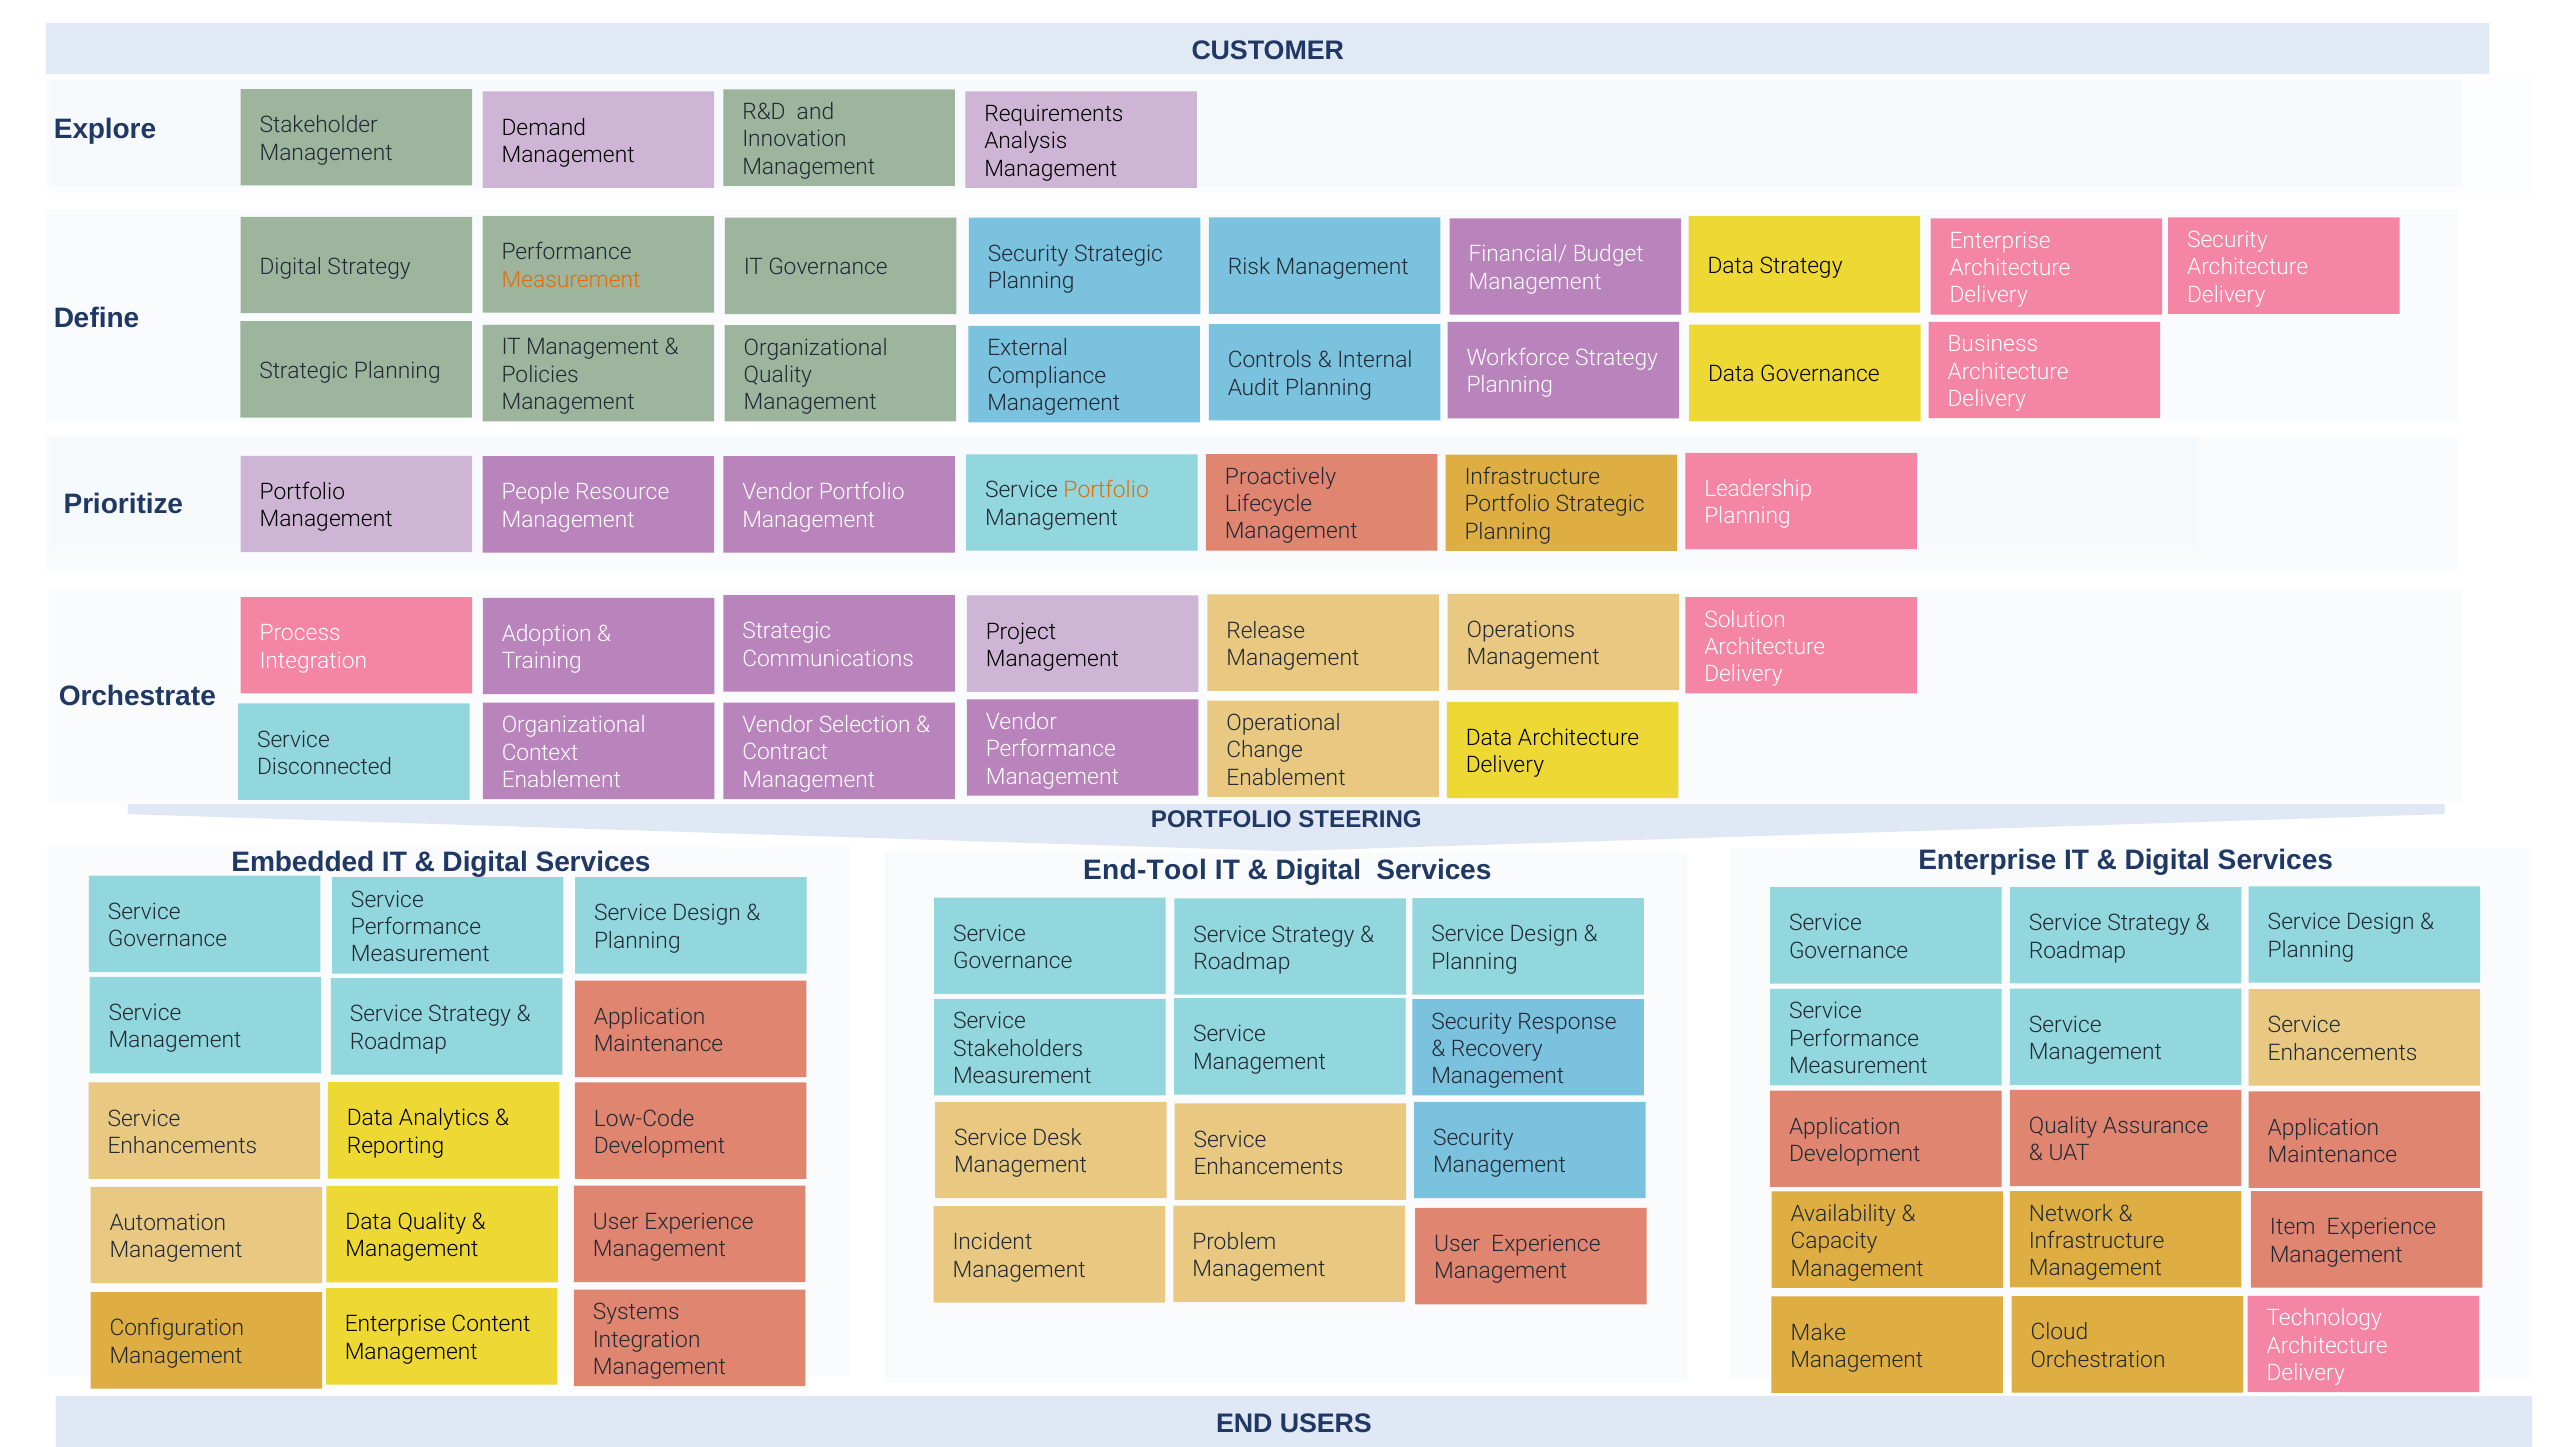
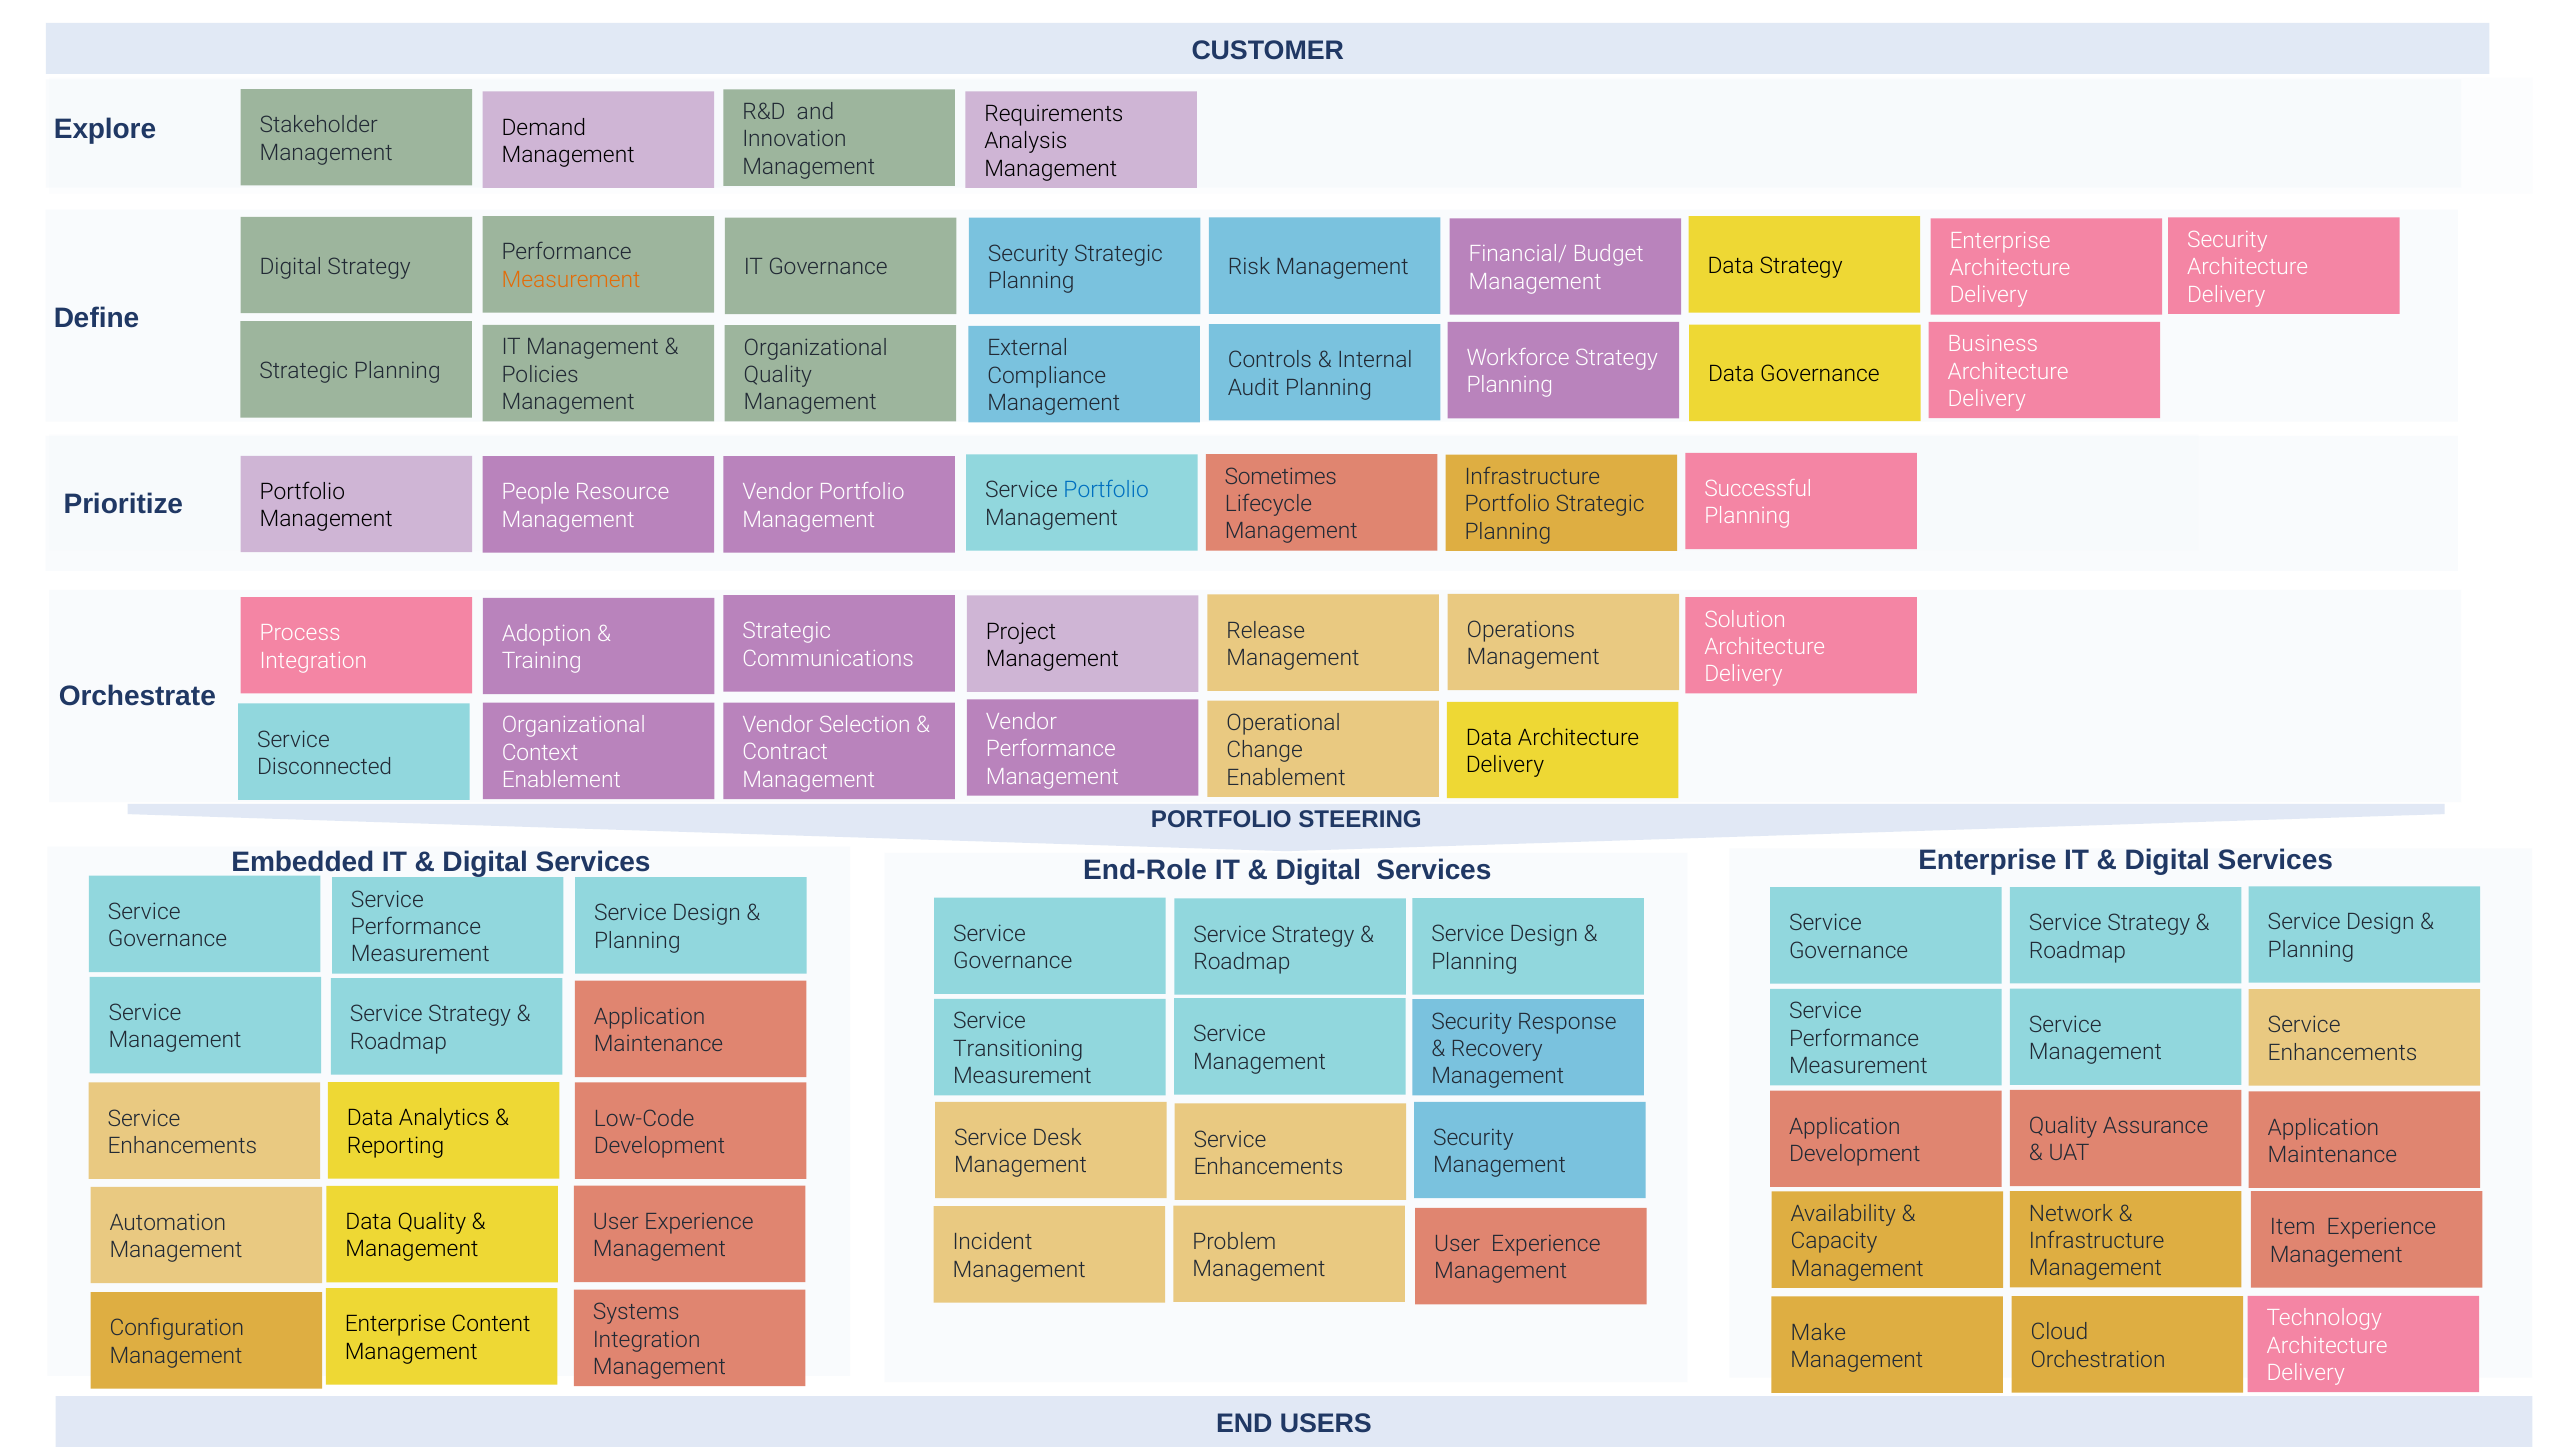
Proactively: Proactively -> Sometimes (1281, 477)
Leadership: Leadership -> Successful (1758, 489)
Portfolio colour: orange -> blue (1106, 491)
End-Tool: End-Tool -> End-Role (1145, 870)
Stakeholders: Stakeholders -> Transitioning (1018, 1049)
